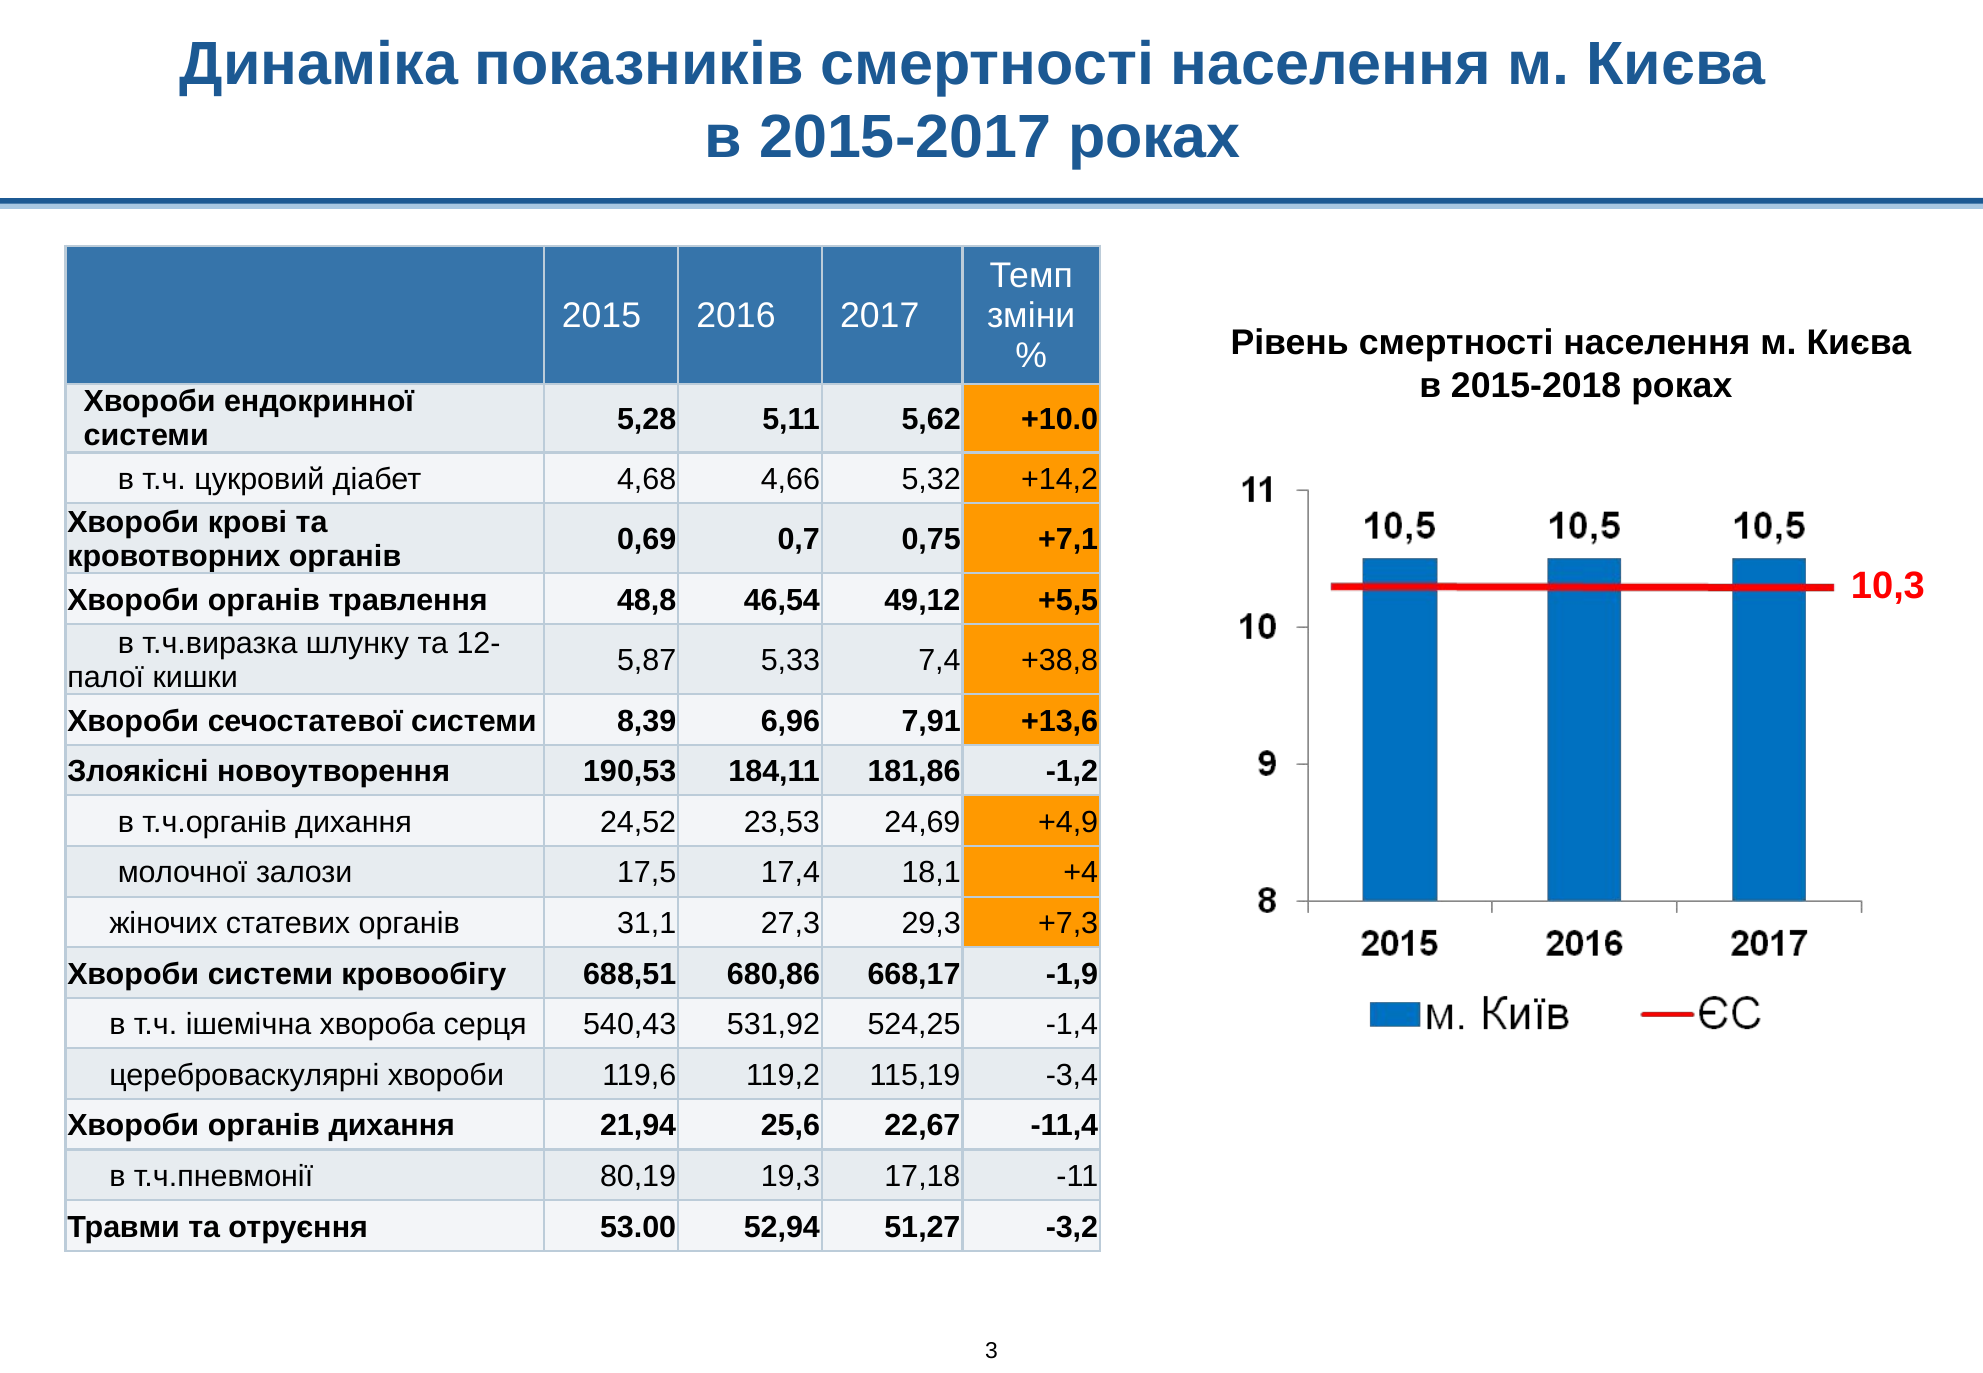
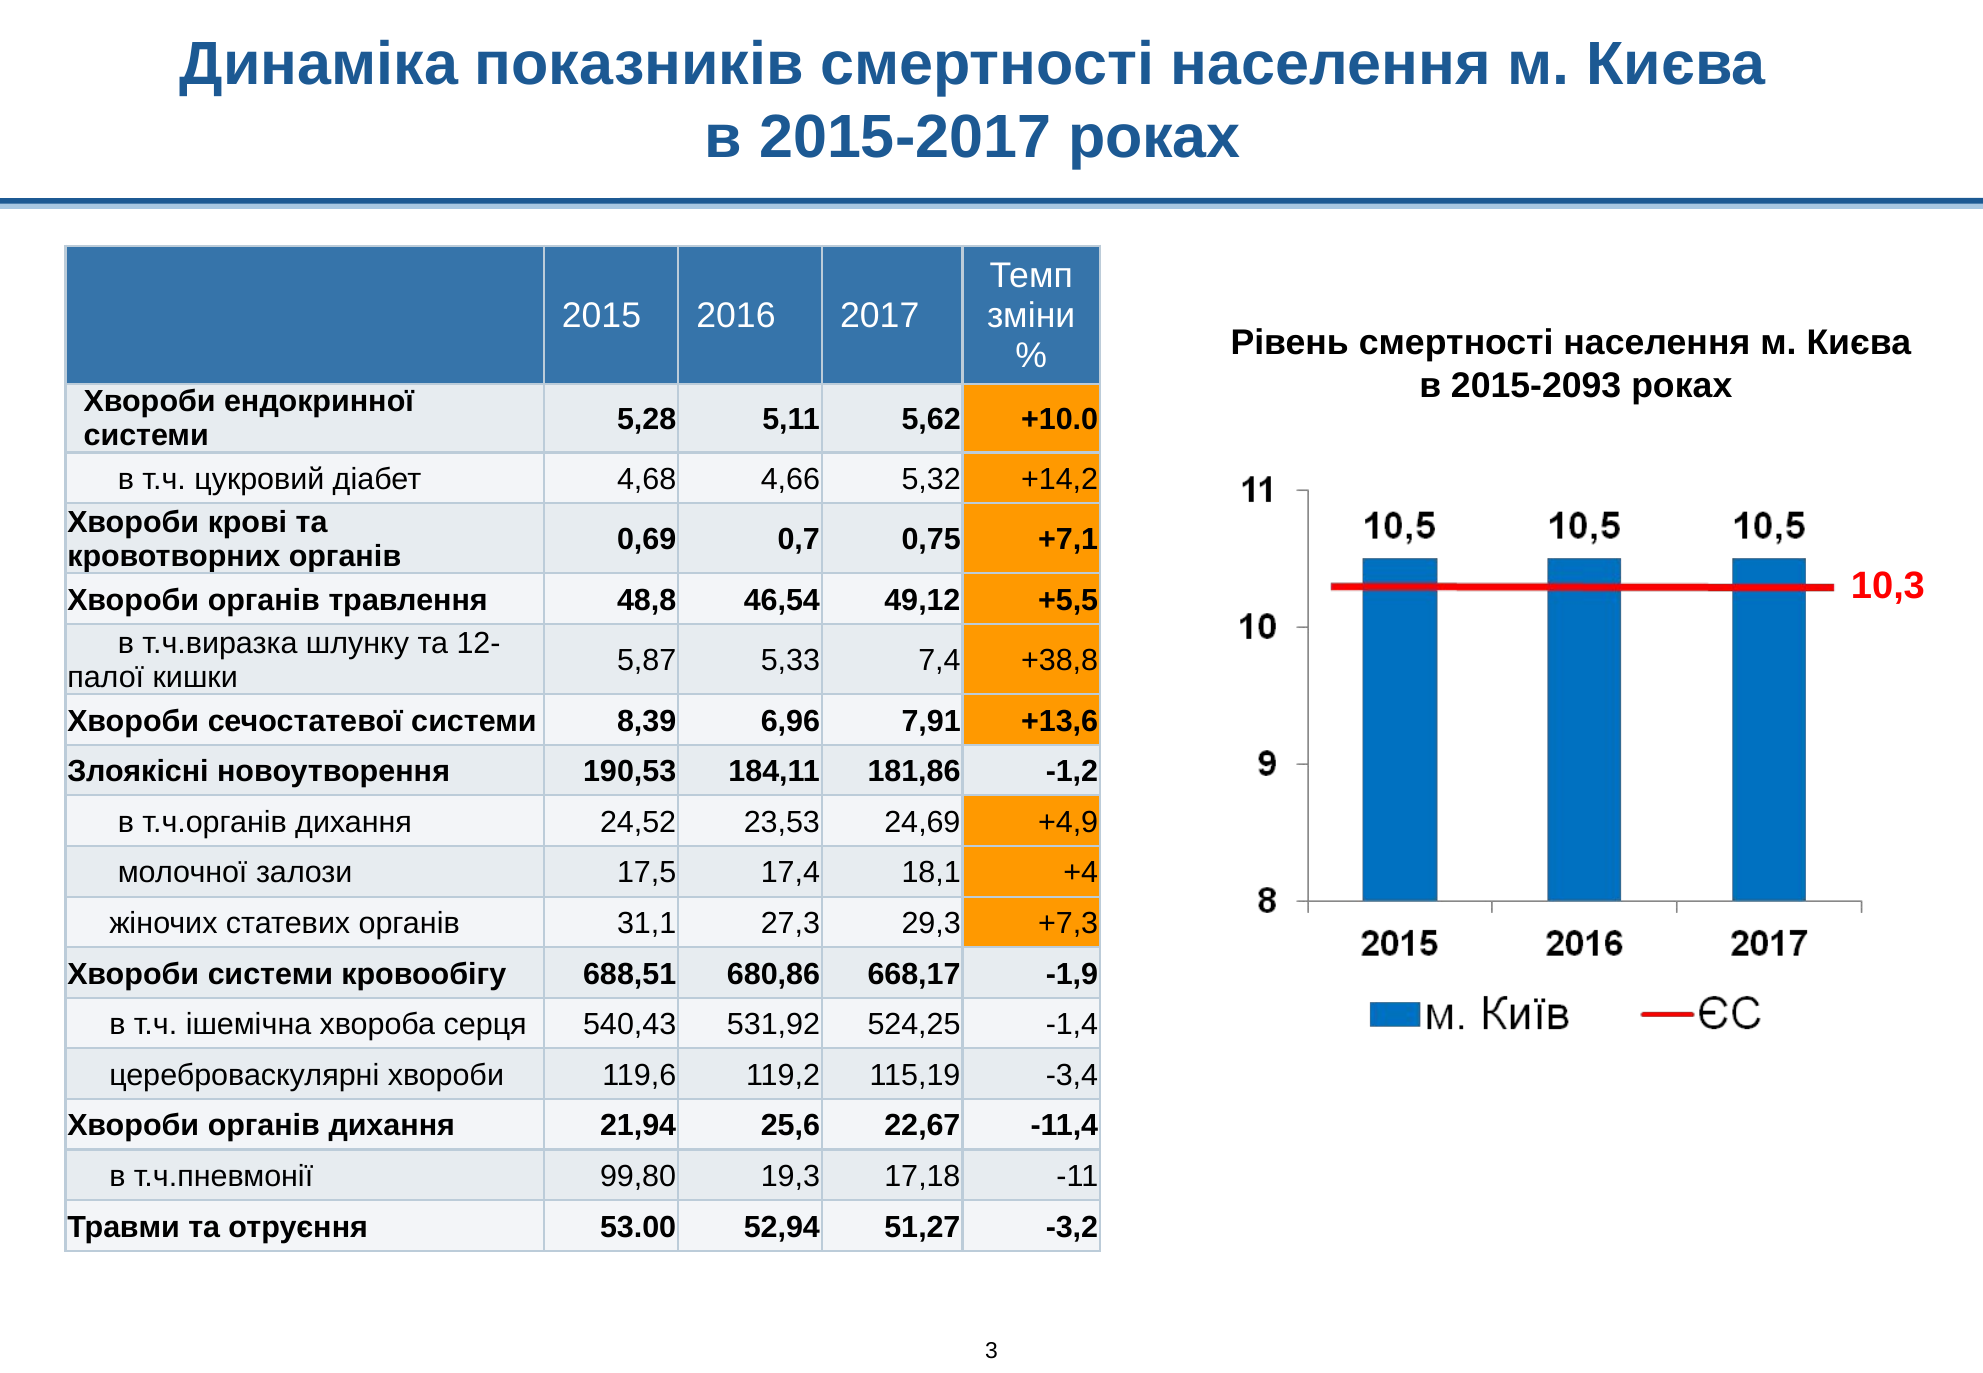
2015-2018: 2015-2018 -> 2015-2093 (1536, 386)
80,19: 80,19 -> 99,80 (638, 1176)
